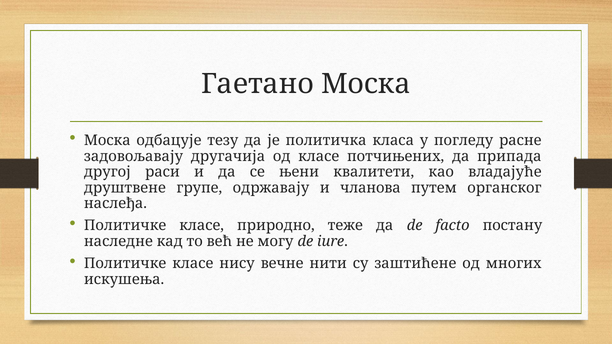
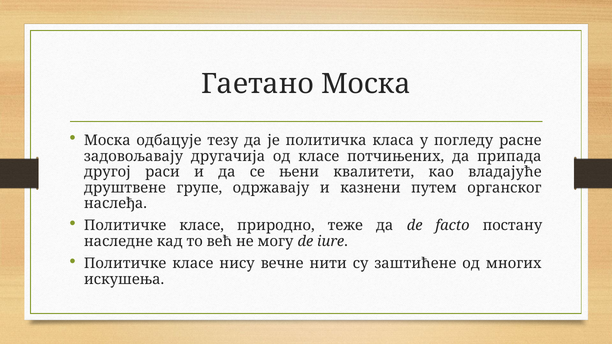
чланова: чланова -> казнени (370, 188)
